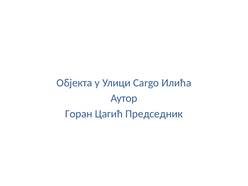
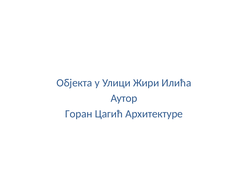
Cargo: Cargo -> Жири (146, 83)
Председник: Председник -> Архитектуре (154, 114)
